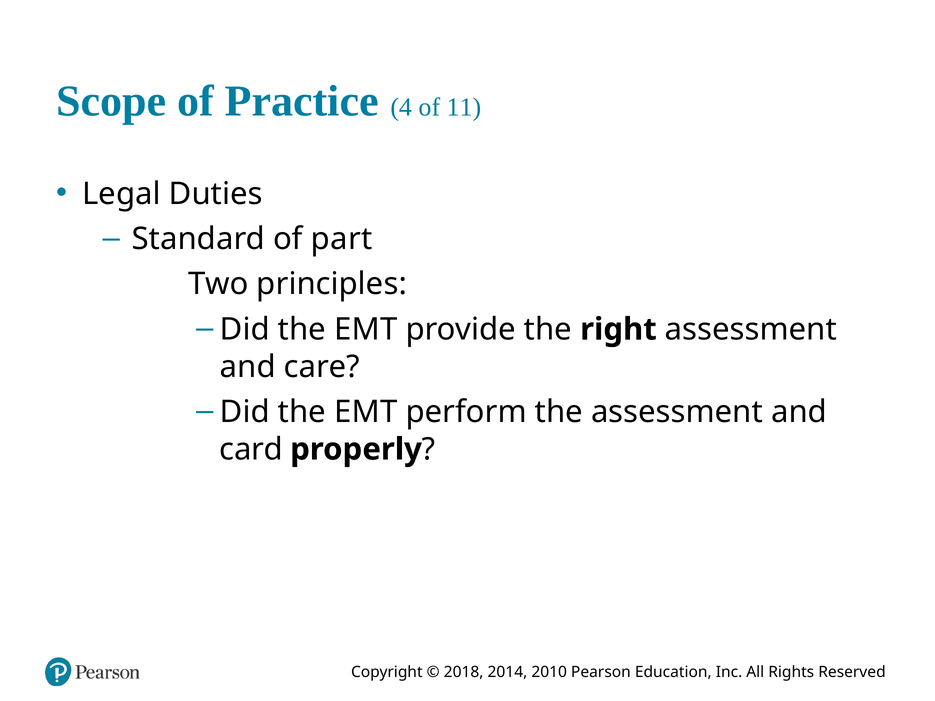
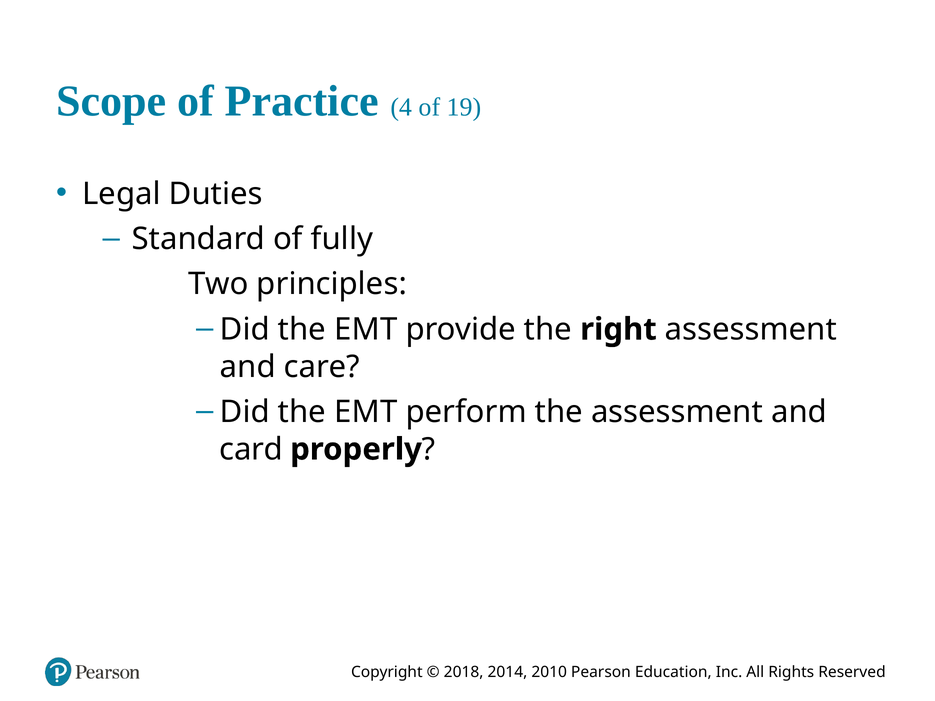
11: 11 -> 19 (464, 107)
part: part -> fully (342, 239)
